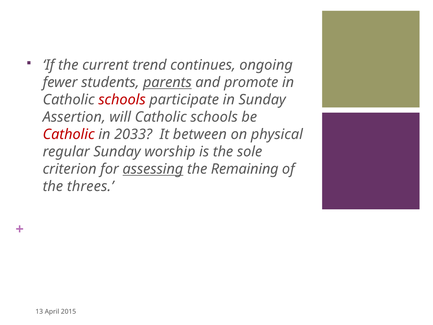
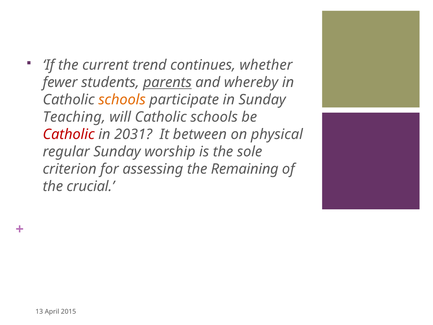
ongoing: ongoing -> whether (266, 65)
promote: promote -> whereby (251, 82)
schools colour: red -> orange (122, 100)
Assertion: Assertion -> Teaching (74, 117)
2033: 2033 -> 2031 (133, 134)
assessing underline: present -> none (153, 169)
threes: threes -> crucial (91, 186)
